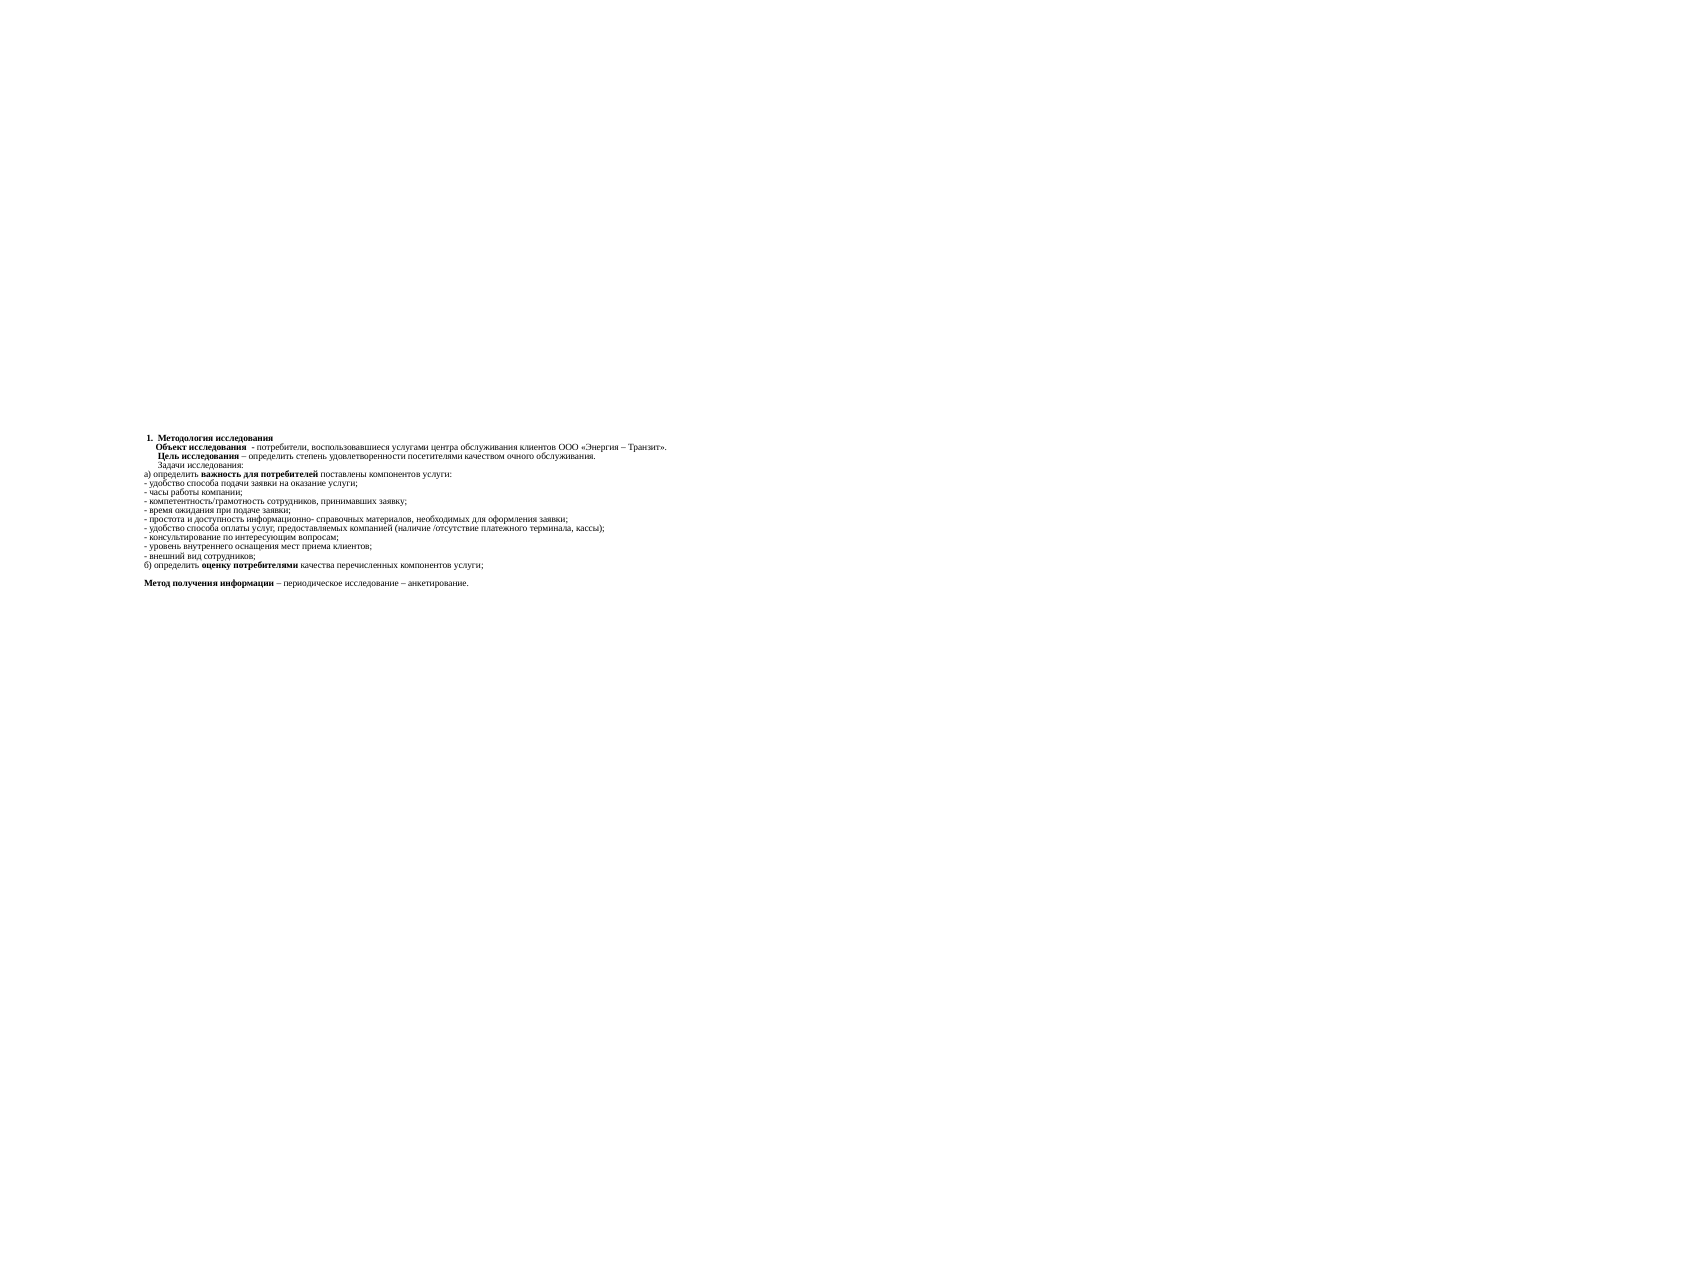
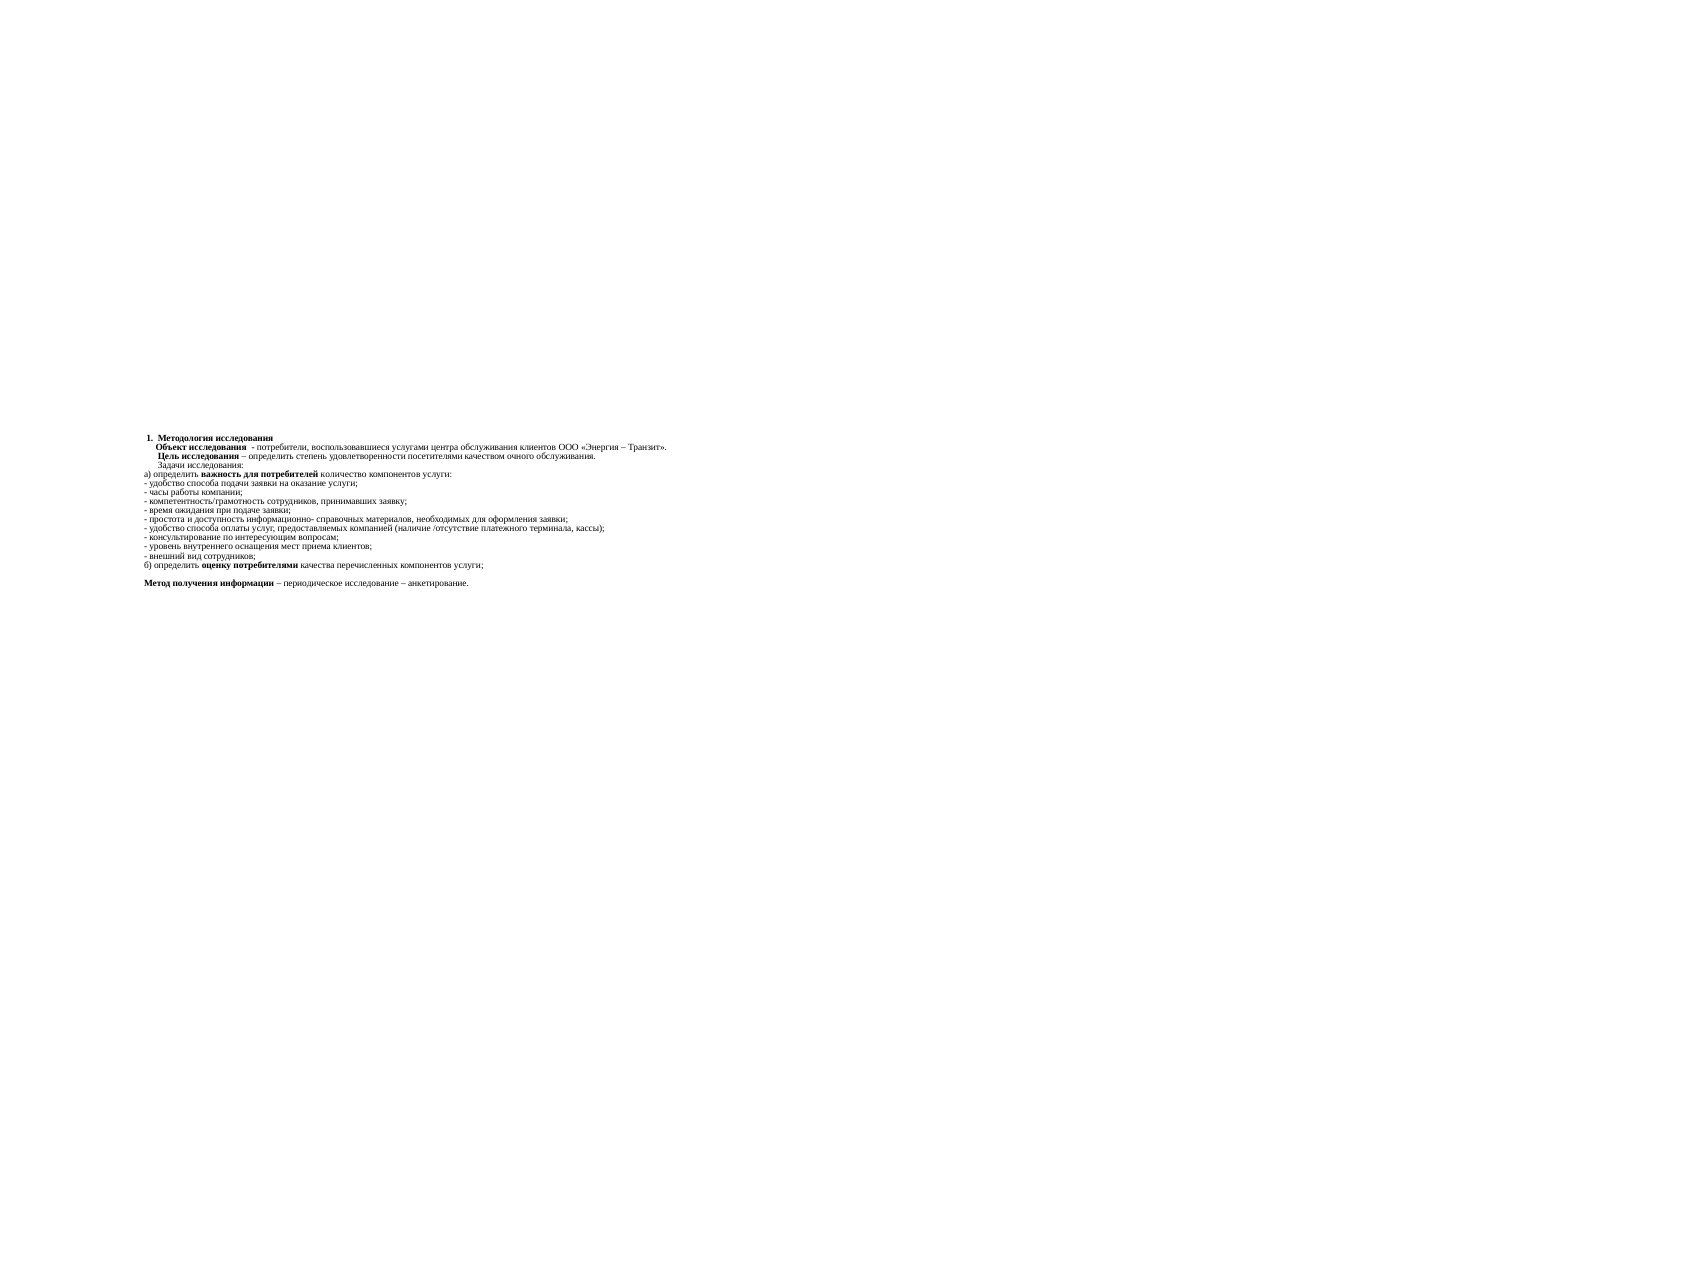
поставлены: поставлены -> количество (344, 475)
